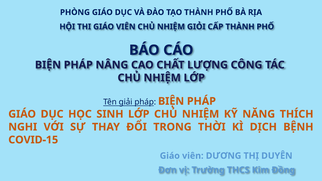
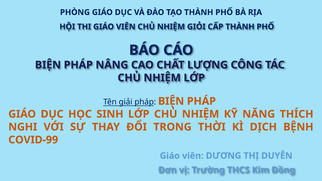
COVID-15: COVID-15 -> COVID-99 (33, 140)
